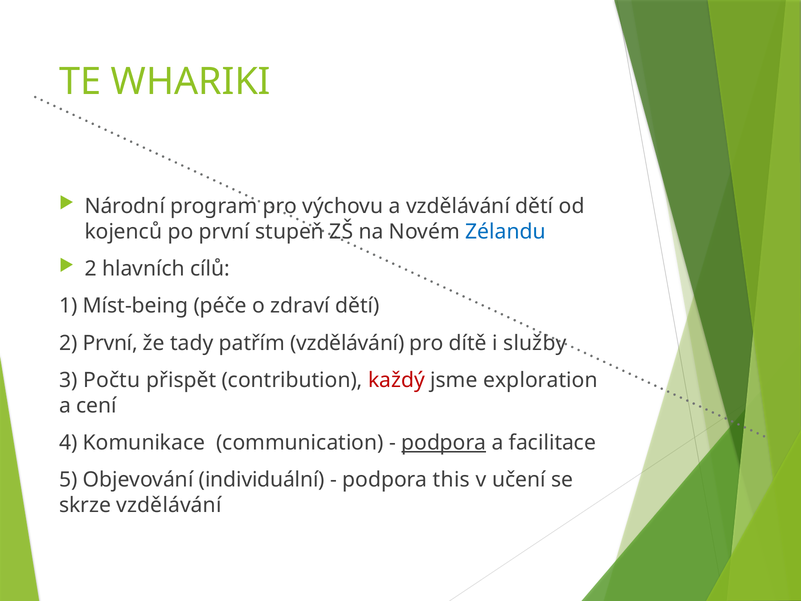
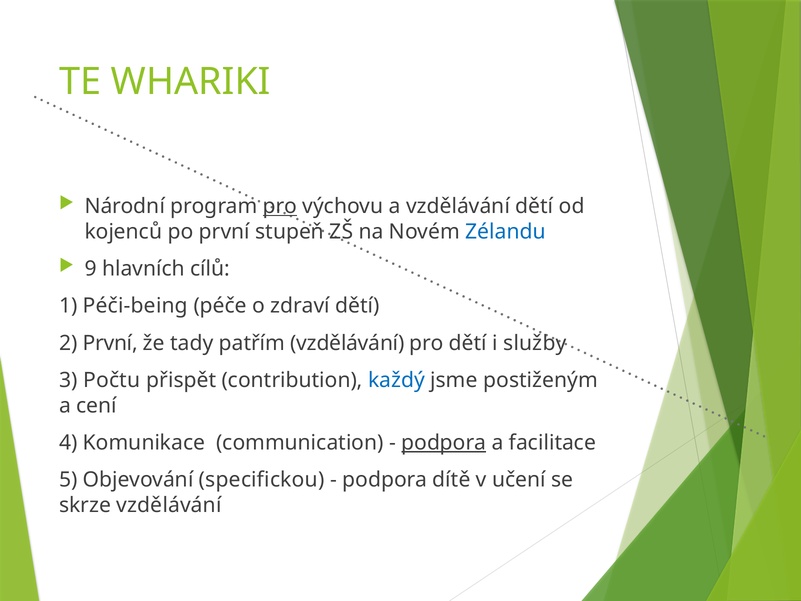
pro underline: none -> present (280, 206)
2: 2 -> 9 (91, 269)
Míst-being: Míst-being -> Péči-being (135, 306)
pro dítě: dítě -> dětí (468, 343)
každý colour: red -> blue (397, 380)
exploration: exploration -> postiženým (541, 380)
individuální: individuální -> specifickou (262, 480)
this: this -> dítě (451, 480)
